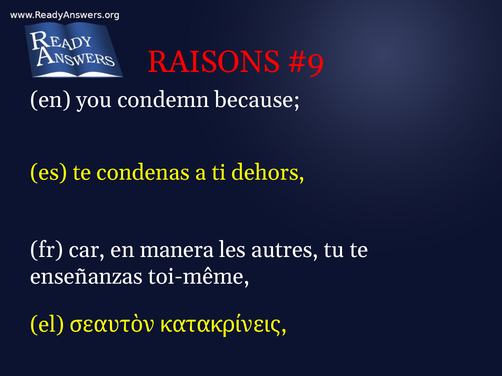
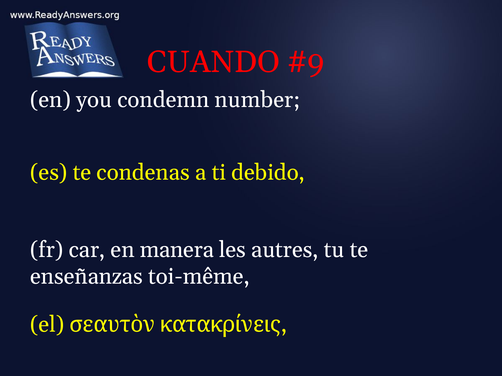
RAISONS: RAISONS -> CUANDO (214, 62)
because: because -> number (258, 100)
dehors: dehors -> debido (268, 173)
